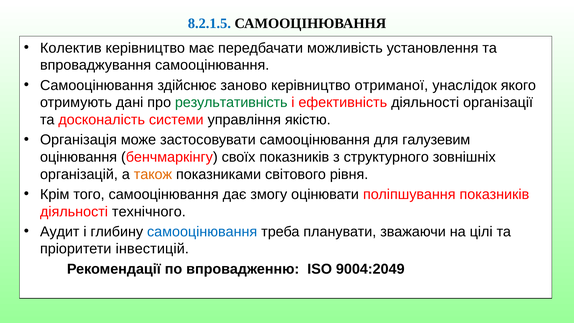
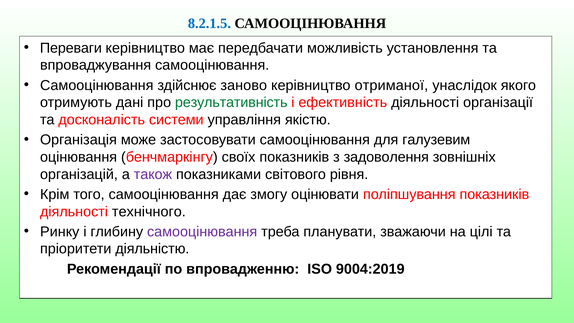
Колектив: Колектив -> Переваги (71, 48)
структурного: структурного -> задоволення (386, 157)
також colour: orange -> purple (153, 174)
Аудит: Аудит -> Ринку (60, 232)
самооцінювання colour: blue -> purple (202, 232)
інвестицій: інвестицій -> діяльністю (152, 249)
9004:2049: 9004:2049 -> 9004:2019 (370, 269)
